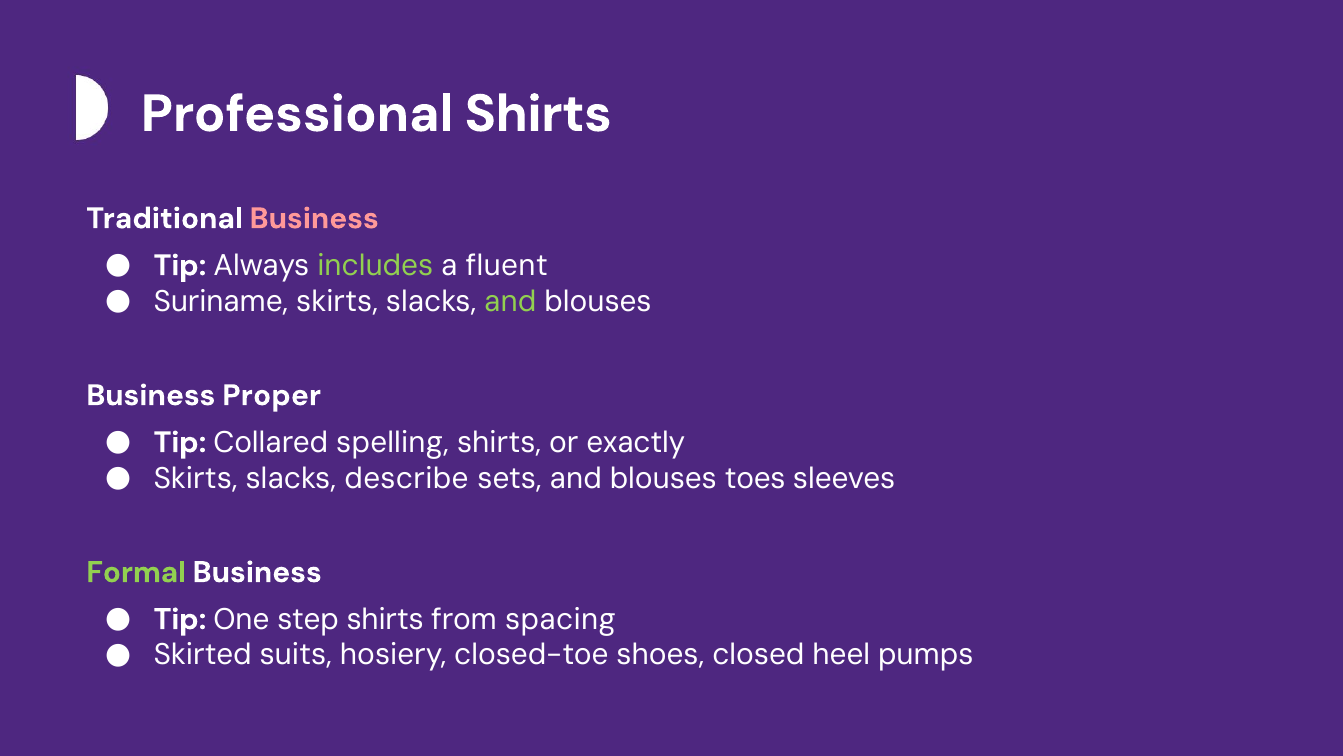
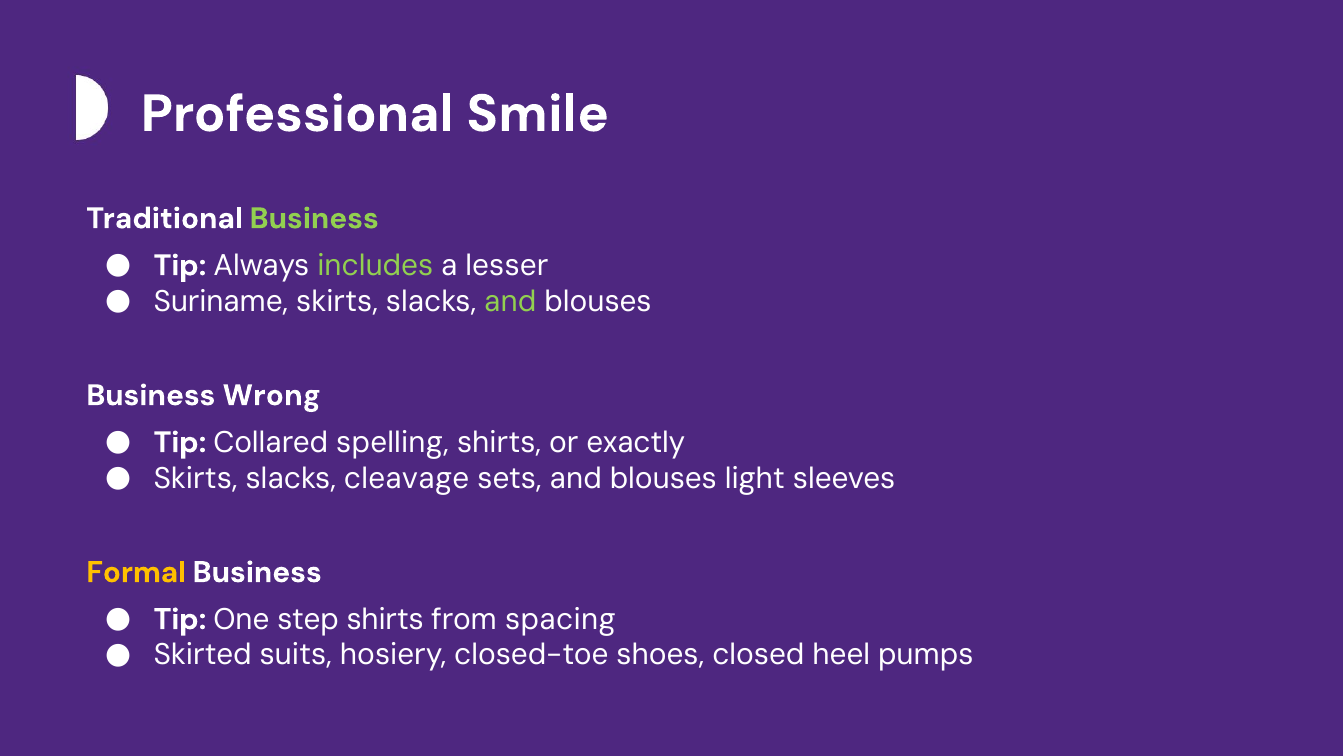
Professional Shirts: Shirts -> Smile (538, 114)
Business colour: pink -> light green (314, 218)
fluent: fluent -> lesser (507, 265)
Proper: Proper -> Wrong (272, 395)
describe: describe -> cleavage (407, 478)
toes: toes -> light (755, 478)
Formal colour: light green -> yellow (136, 572)
